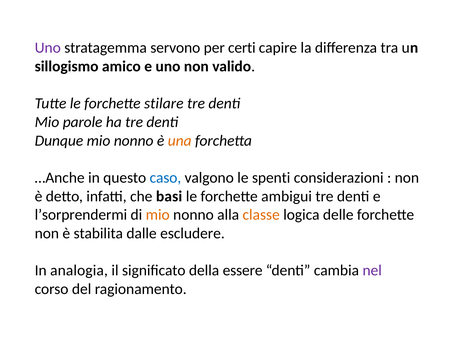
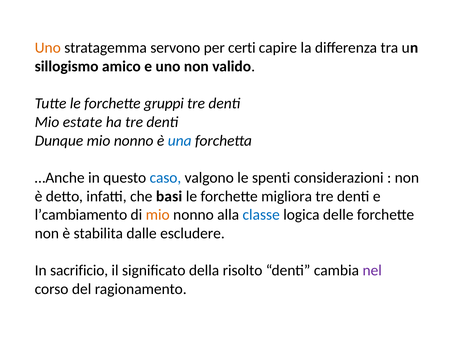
Uno colour: purple -> orange (48, 48)
stilare: stilare -> gruppi (164, 103)
parole: parole -> estate (83, 122)
una colour: orange -> blue (180, 140)
ambigui: ambigui -> migliora (287, 196)
l’sorprendermi: l’sorprendermi -> l’cambiamento (81, 214)
classe colour: orange -> blue (261, 214)
analogia: analogia -> sacrificio (79, 270)
essere: essere -> risolto (243, 270)
